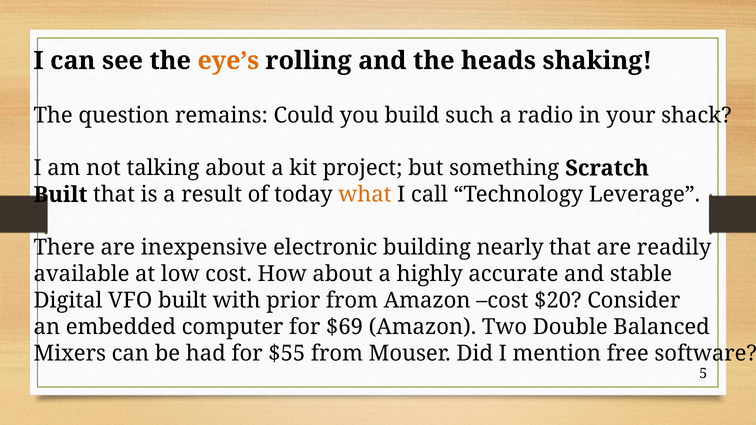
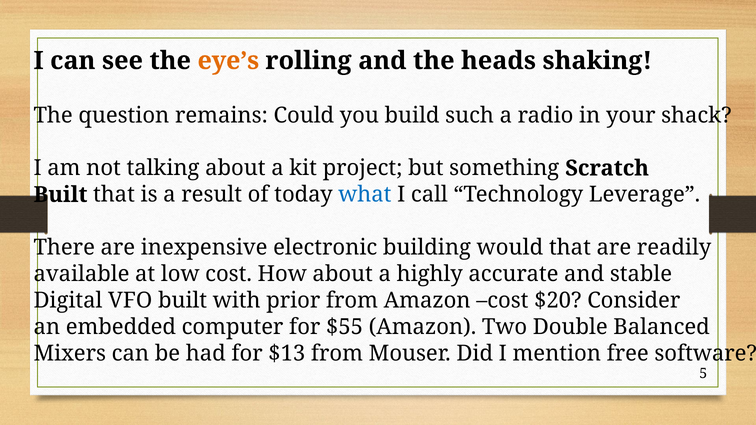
what colour: orange -> blue (365, 195)
nearly: nearly -> would (510, 248)
$69: $69 -> $55 (345, 327)
$55: $55 -> $13 (287, 354)
